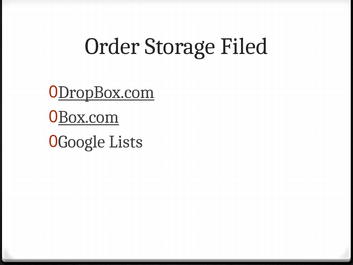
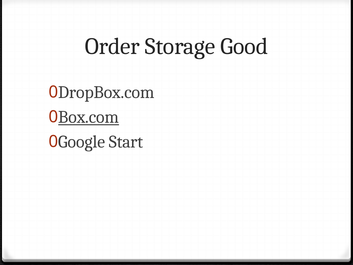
Filed: Filed -> Good (244, 46)
DropBox.com underline: present -> none (106, 92)
Lists: Lists -> Start (126, 142)
